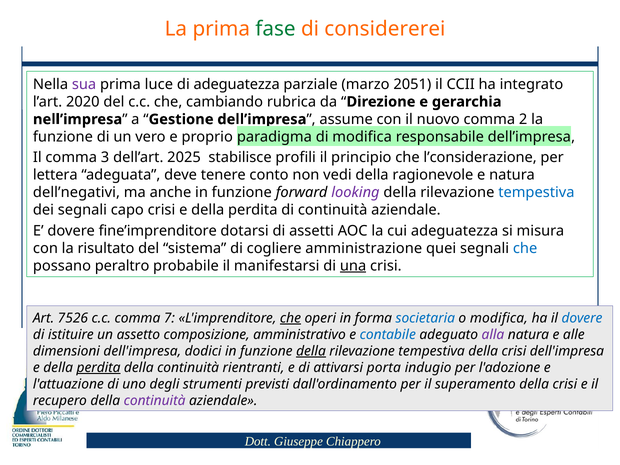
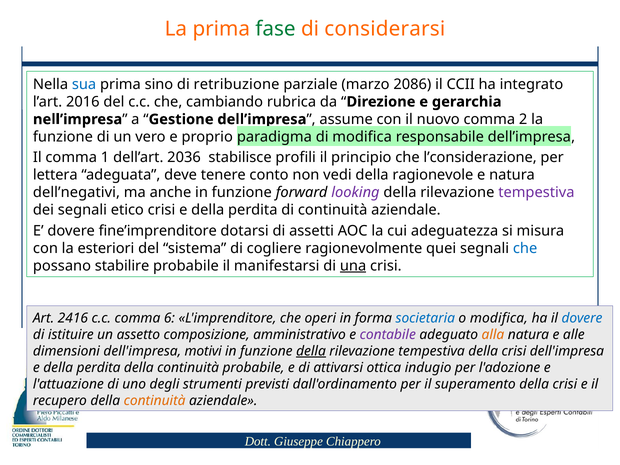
considererei: considererei -> considerarsi (385, 29)
sua colour: purple -> blue (84, 84)
luce: luce -> sino (159, 84)
di adeguatezza: adeguatezza -> retribuzione (237, 84)
2051: 2051 -> 2086 (412, 84)
2020: 2020 -> 2016 (83, 102)
3: 3 -> 1 (105, 157)
2025: 2025 -> 2036 (184, 157)
tempestiva colour: blue -> purple (536, 193)
capo: capo -> etico (127, 210)
risultato: risultato -> esteriori (106, 248)
amministrazione: amministrazione -> ragionevolmente (364, 248)
peraltro: peraltro -> stabilire (122, 266)
7526: 7526 -> 2416 (73, 318)
7: 7 -> 6 (169, 318)
che underline: present -> none (290, 318)
contabile colour: blue -> purple (388, 335)
alla colour: purple -> orange (493, 335)
dodici: dodici -> motivi (203, 351)
perdita underline: present -> none (99, 368)
continuità rientranti: rientranti -> probabile (254, 368)
porta: porta -> ottica (384, 368)
continuità colour: purple -> orange (155, 401)
